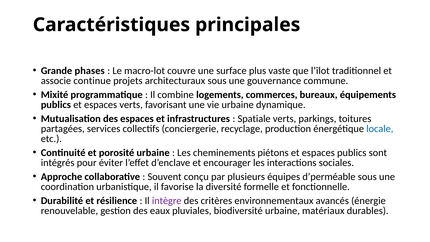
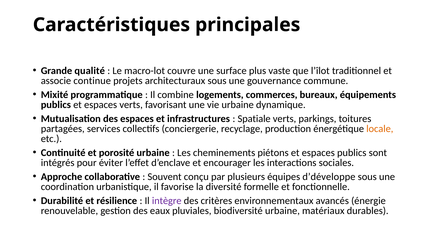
phases: phases -> qualité (90, 71)
locale colour: blue -> orange (380, 129)
d’perméable: d’perméable -> d’développe (329, 177)
